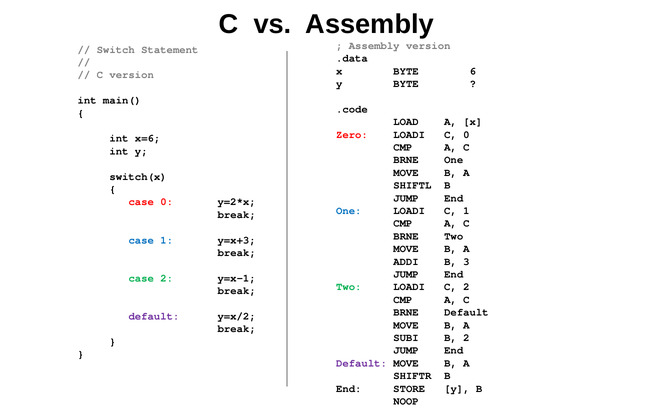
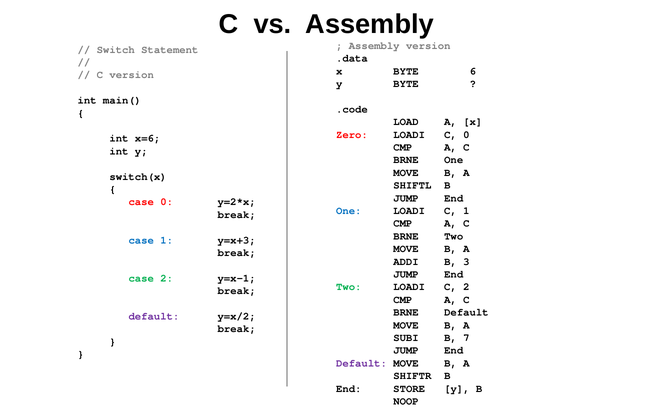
B 2: 2 -> 7 (466, 338)
